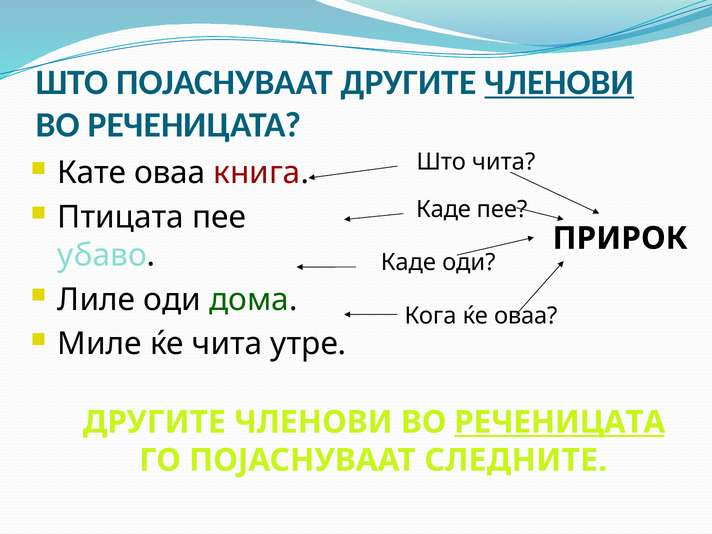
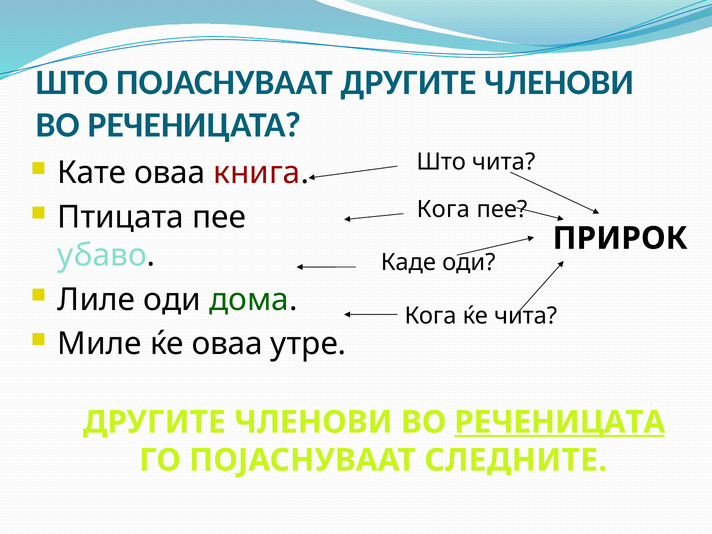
ЧЛЕНОВИ underline: present -> none (559, 82)
Каде: Каде -> Кога (443, 209)
ќе оваа: оваа -> чита (526, 316)
ќе чита: чита -> оваа (227, 344)
